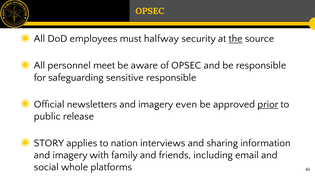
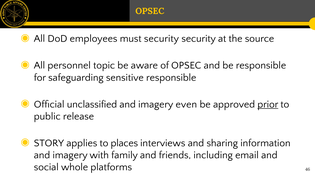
must halfway: halfway -> security (161, 39)
the underline: present -> none (236, 39)
meet: meet -> topic (104, 65)
newsletters: newsletters -> unclassified (92, 104)
nation: nation -> places (124, 143)
